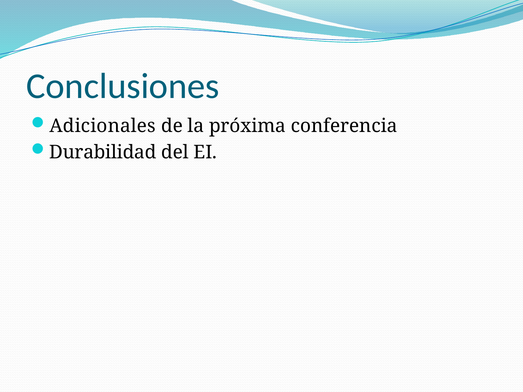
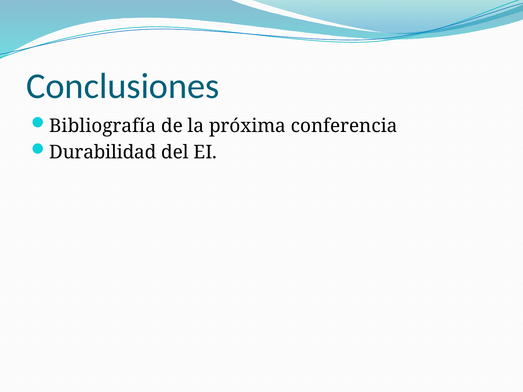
Adicionales: Adicionales -> Bibliografía (103, 126)
